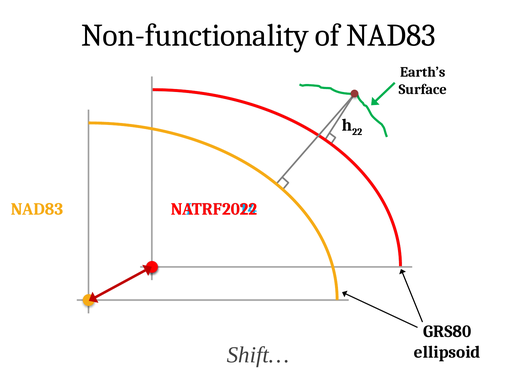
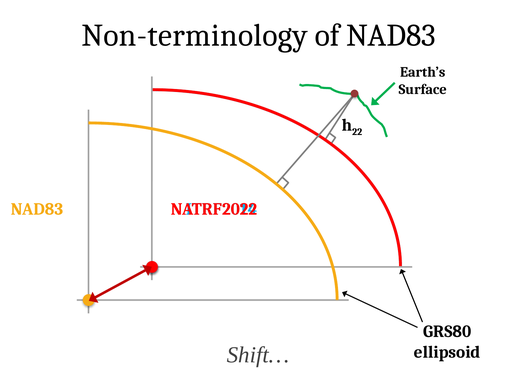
Non-functionality: Non-functionality -> Non-terminology (195, 35)
